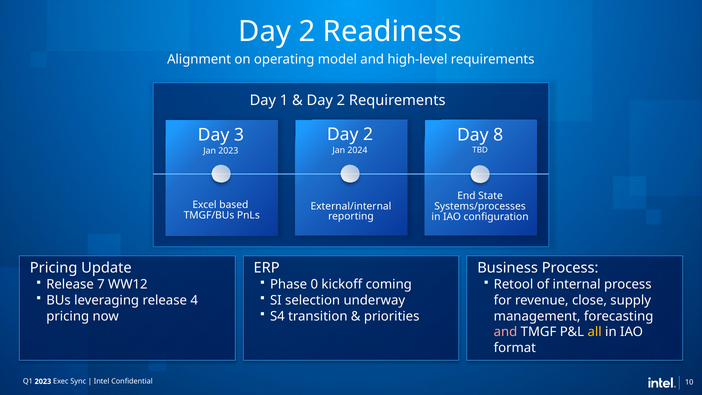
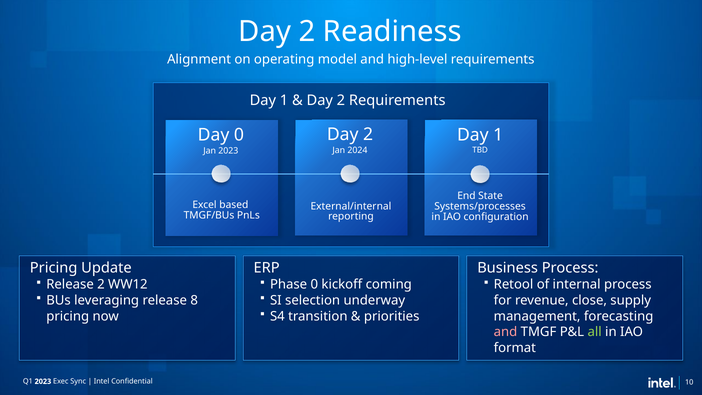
8: 8 -> 1 (498, 135)
Day 3: 3 -> 0 (239, 135)
Release 7: 7 -> 2 (101, 284)
4: 4 -> 8 (194, 300)
all colour: yellow -> light green (595, 332)
